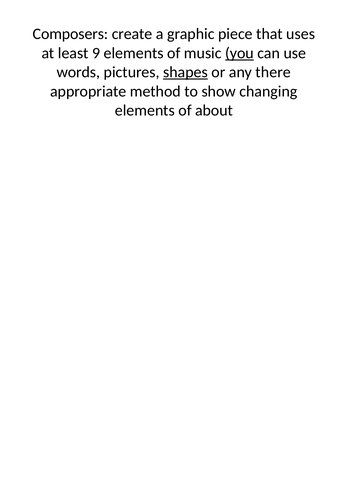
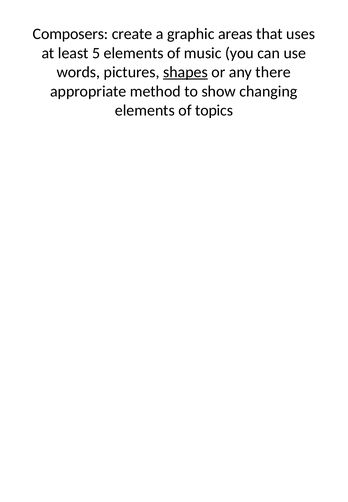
piece: piece -> areas (235, 34)
9: 9 -> 5 (96, 53)
you underline: present -> none (239, 53)
about: about -> topics (214, 111)
